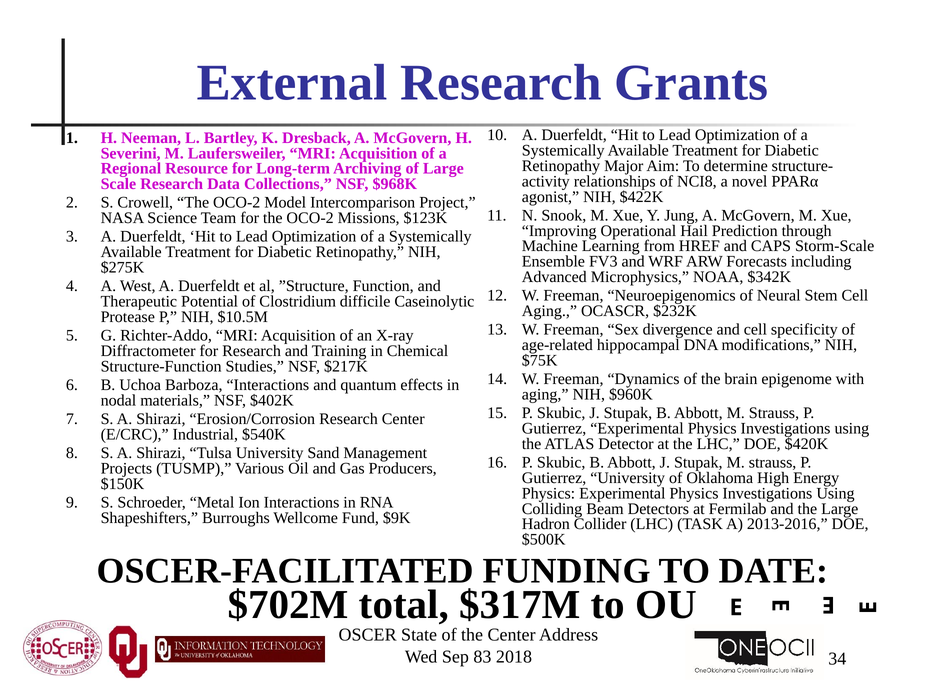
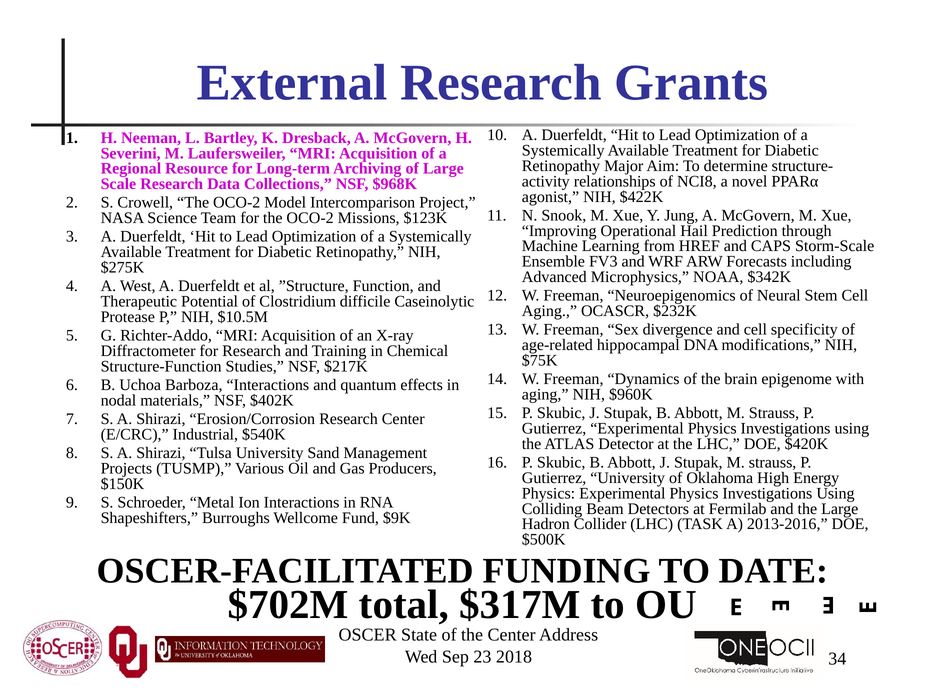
83: 83 -> 23 (482, 656)
